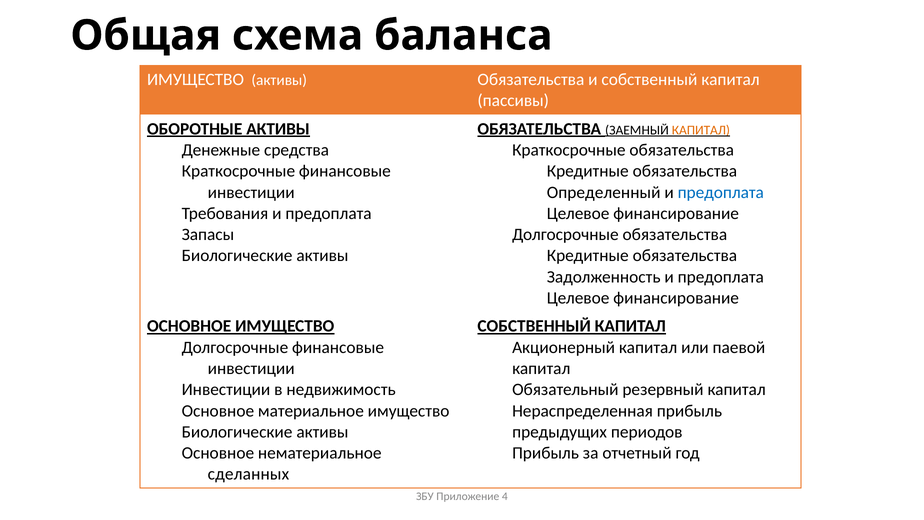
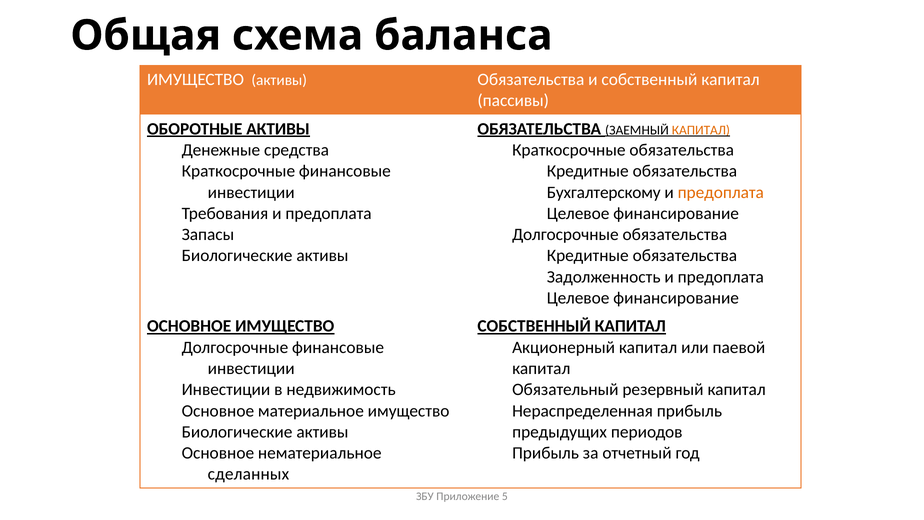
Определенный: Определенный -> Бухгалтерскому (604, 192)
предоплата colour: blue -> orange (721, 192)
4: 4 -> 5 (505, 496)
